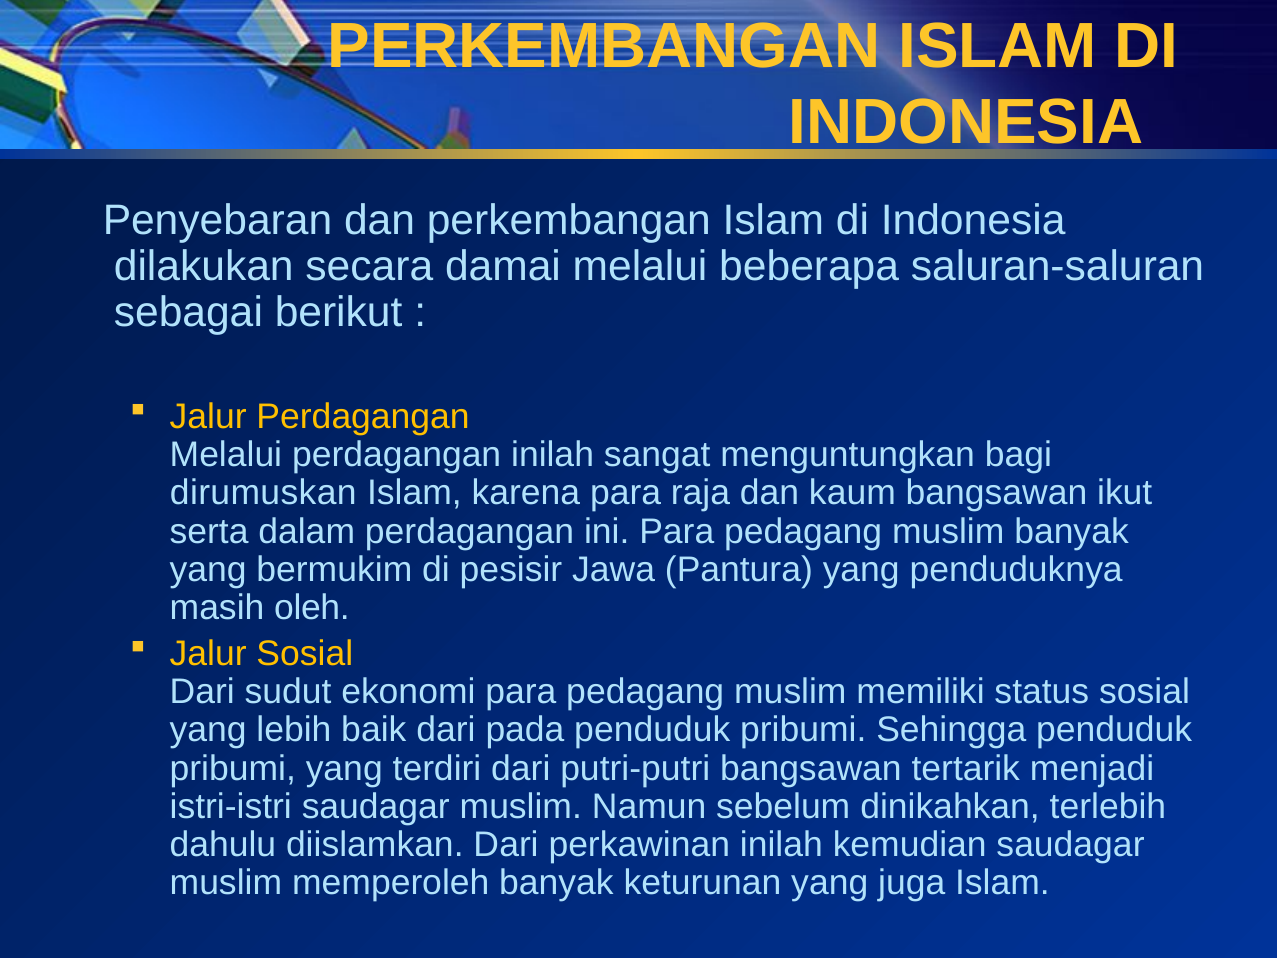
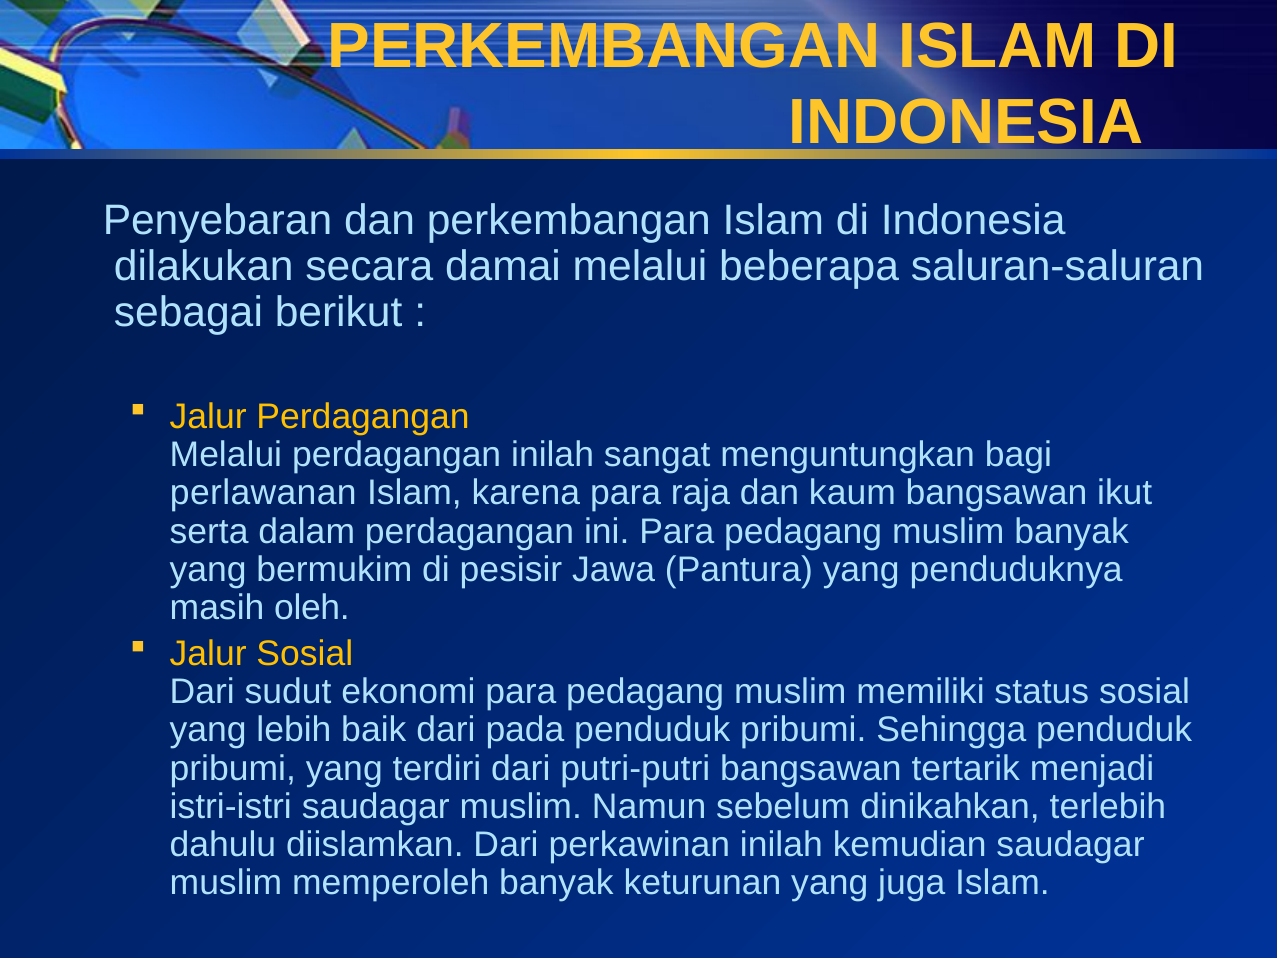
dirumuskan: dirumuskan -> perlawanan (263, 493)
